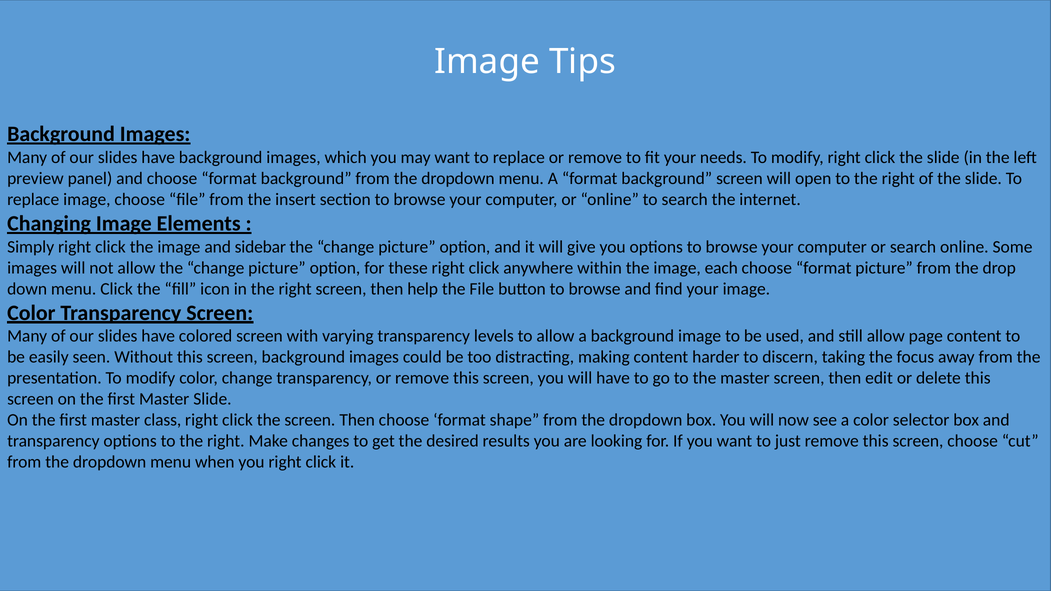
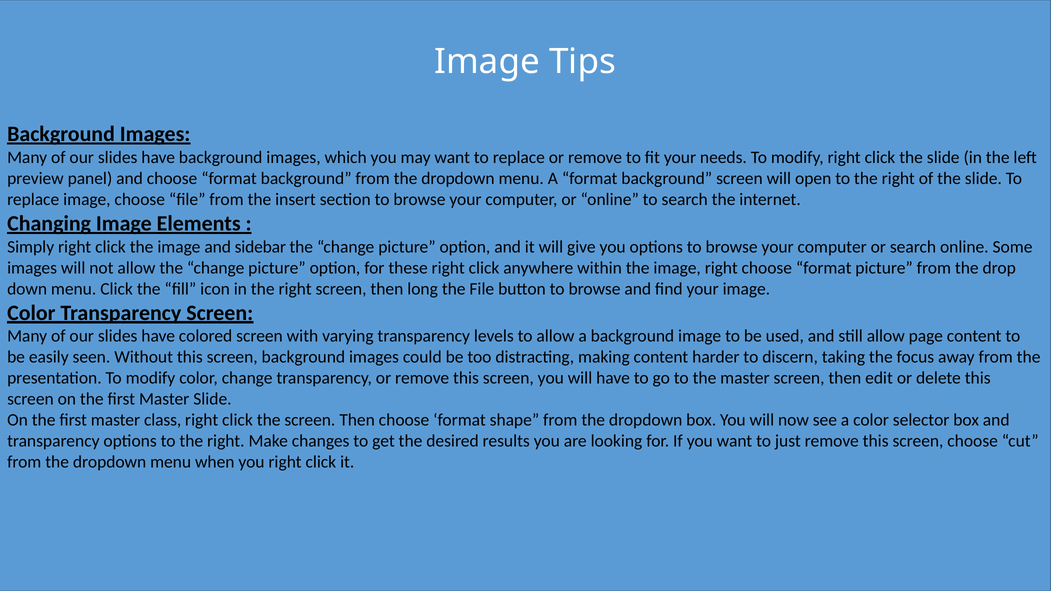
image each: each -> right (721, 268)
help: help -> long (423, 289)
